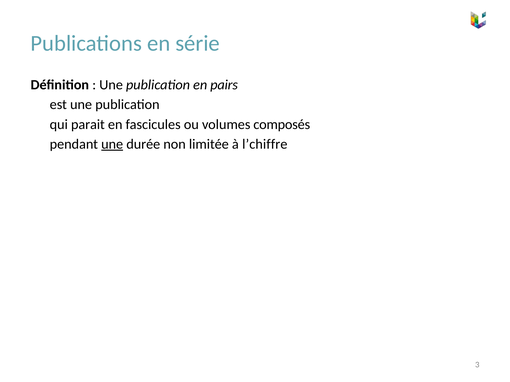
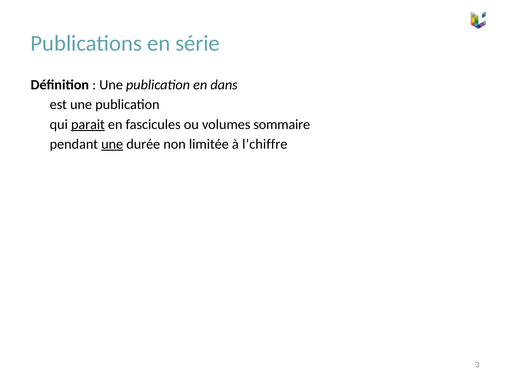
pairs: pairs -> dans (224, 85)
parait underline: none -> present (88, 125)
composés: composés -> sommaire (282, 125)
